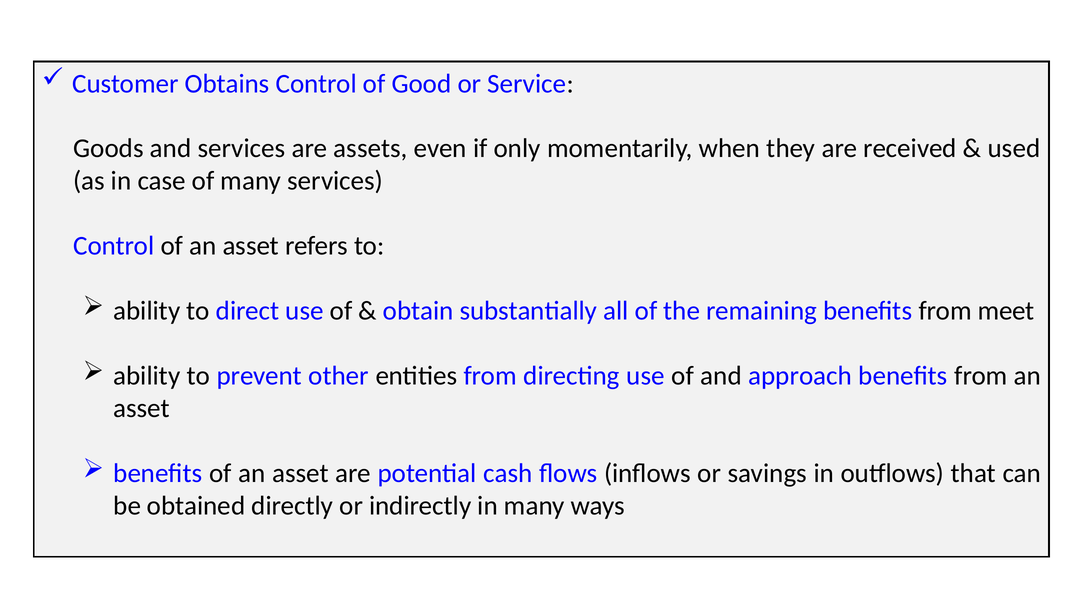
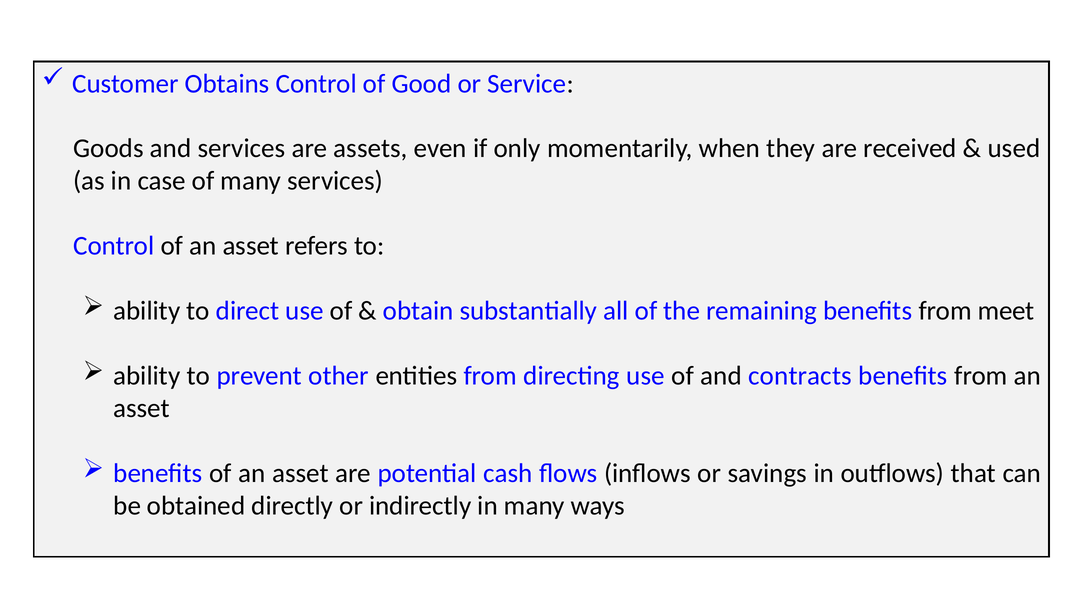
approach: approach -> contracts (800, 376)
